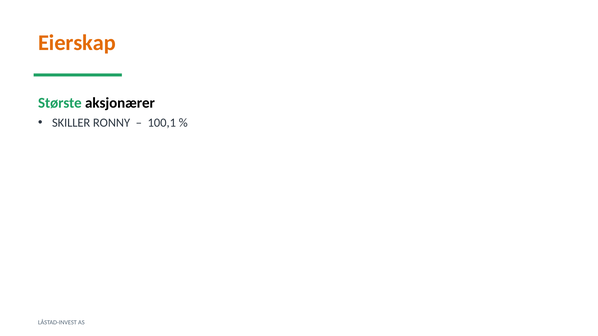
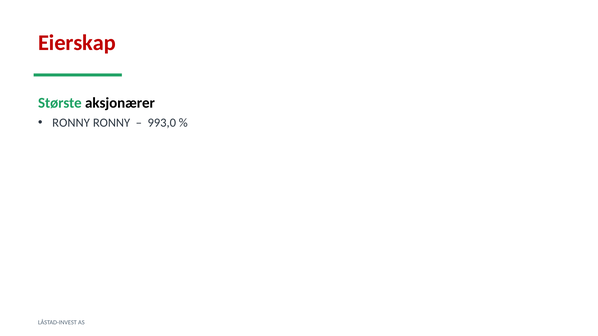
Eierskap colour: orange -> red (77, 43)
SKILLER: SKILLER -> RONNY (71, 123)
100,1: 100,1 -> 993,0 (162, 123)
